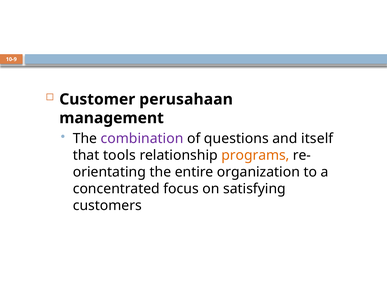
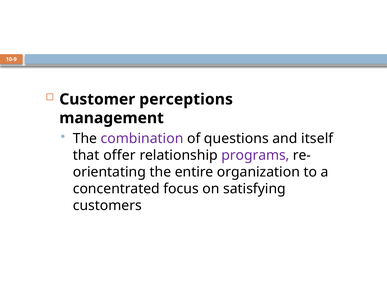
perusahaan: perusahaan -> perceptions (186, 99)
tools: tools -> offer (119, 155)
programs colour: orange -> purple (255, 155)
